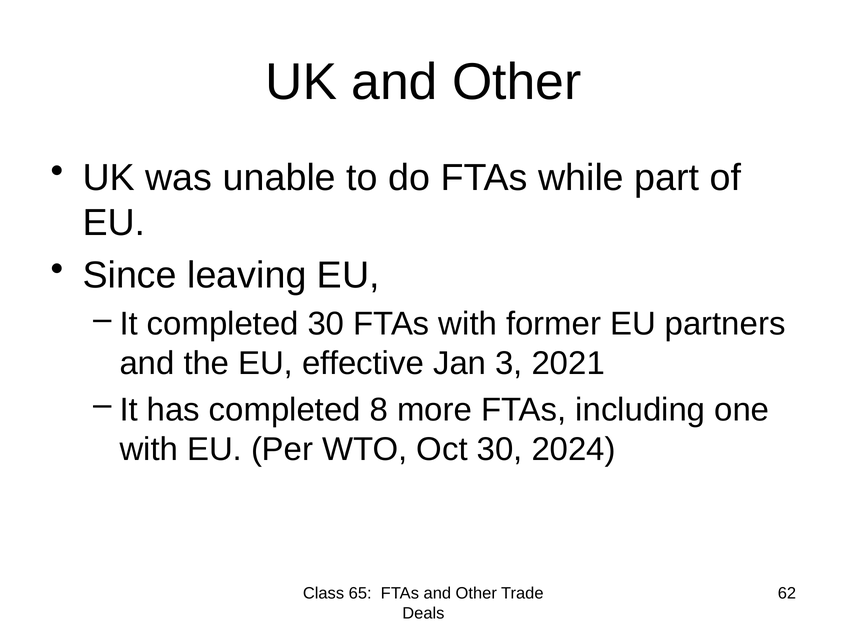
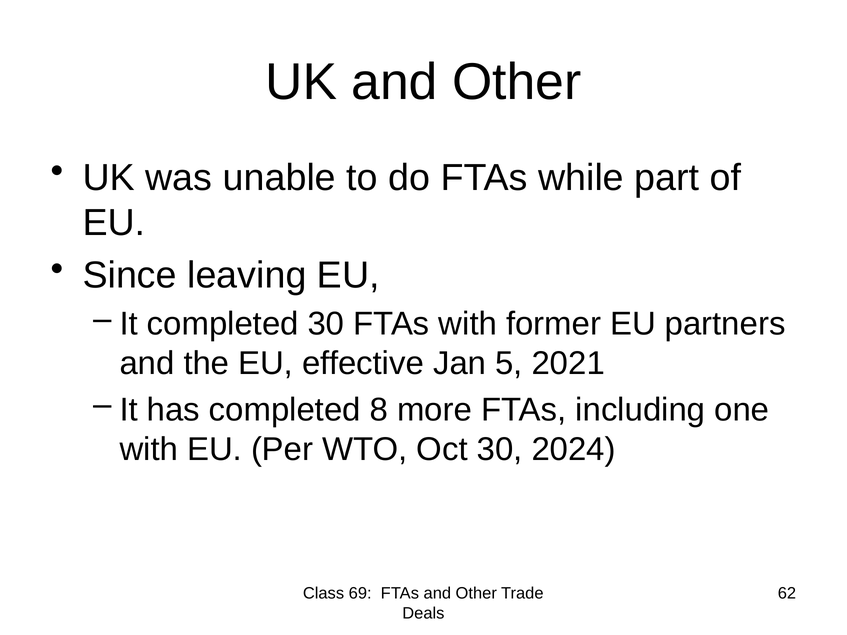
3: 3 -> 5 (509, 364)
65: 65 -> 69 (360, 594)
